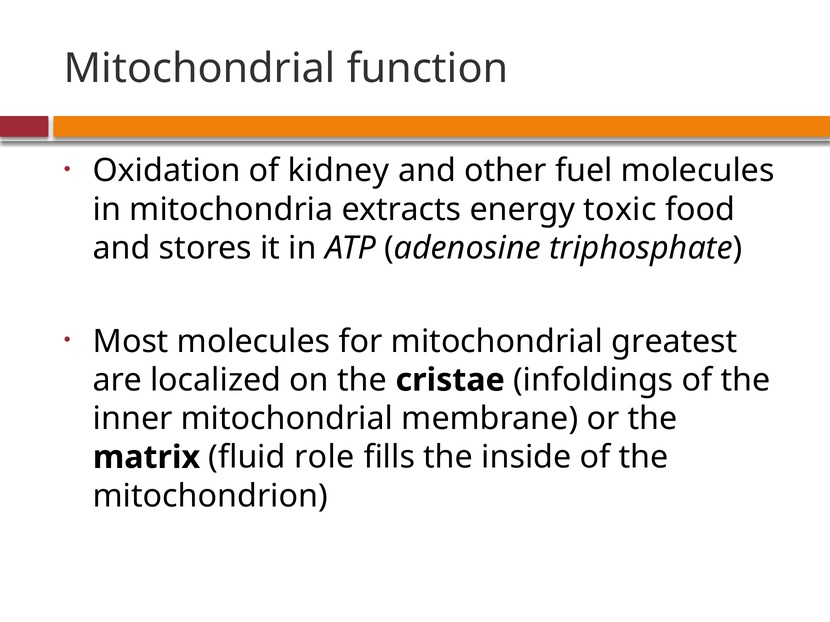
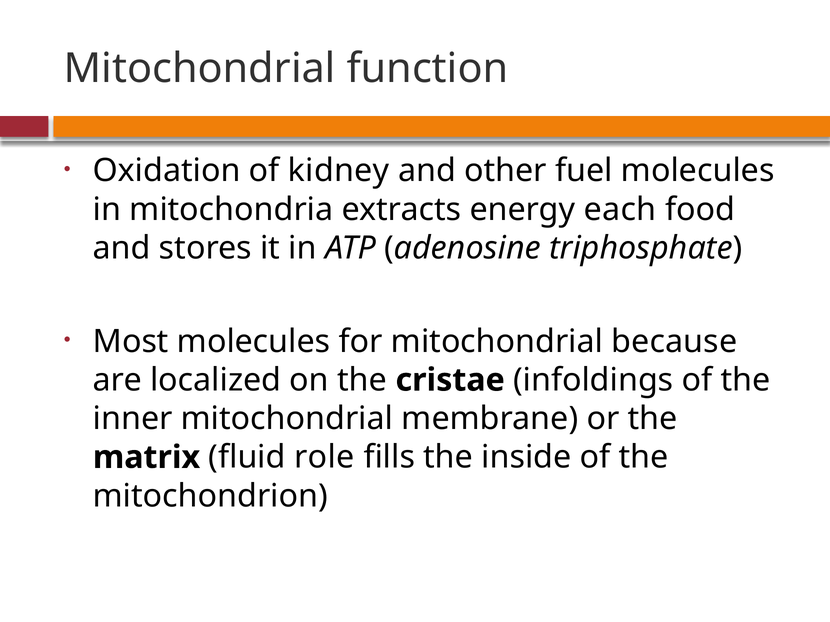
toxic: toxic -> each (620, 210)
greatest: greatest -> because (674, 342)
